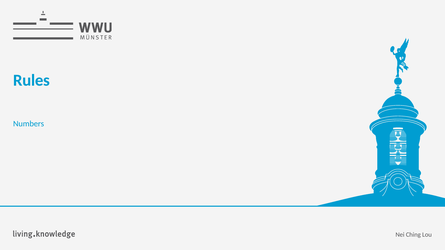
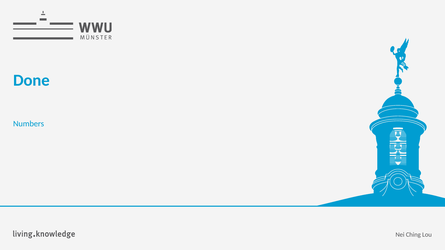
Rules: Rules -> Done (31, 80)
